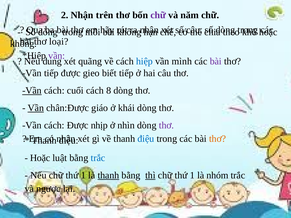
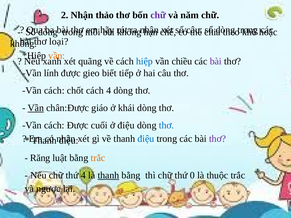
trên: trên -> thảo (105, 15)
vần colour: purple -> orange (57, 56)
dung: dung -> xanh (52, 61)
mình: mình -> chiều (182, 61)
Vần tiếp: tiếp -> lính (51, 73)
Vần underline: present -> none (32, 91)
cuối: cuối -> chốt (75, 91)
cách 8: 8 -> 4 (109, 91)
nhịp: nhịp -> cuối (99, 125)
ở nhìn: nhìn -> điệu (126, 125)
thơ colour: purple -> blue (166, 125)
thơ colour: orange -> purple (218, 139)
Hoặc: Hoặc -> Răng (40, 158)
trắc colour: blue -> orange (98, 158)
Nếu chữ thứ 1: 1 -> 4 (83, 175)
thì underline: present -> none (150, 175)
1: 1 -> 0 (192, 175)
nhóm: nhóm -> thuộc (217, 175)
